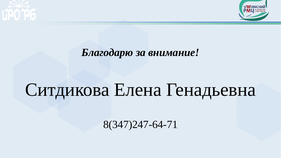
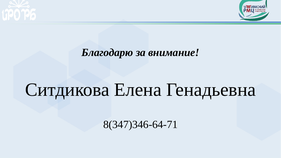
8(347)247-64-71: 8(347)247-64-71 -> 8(347)346-64-71 (140, 125)
